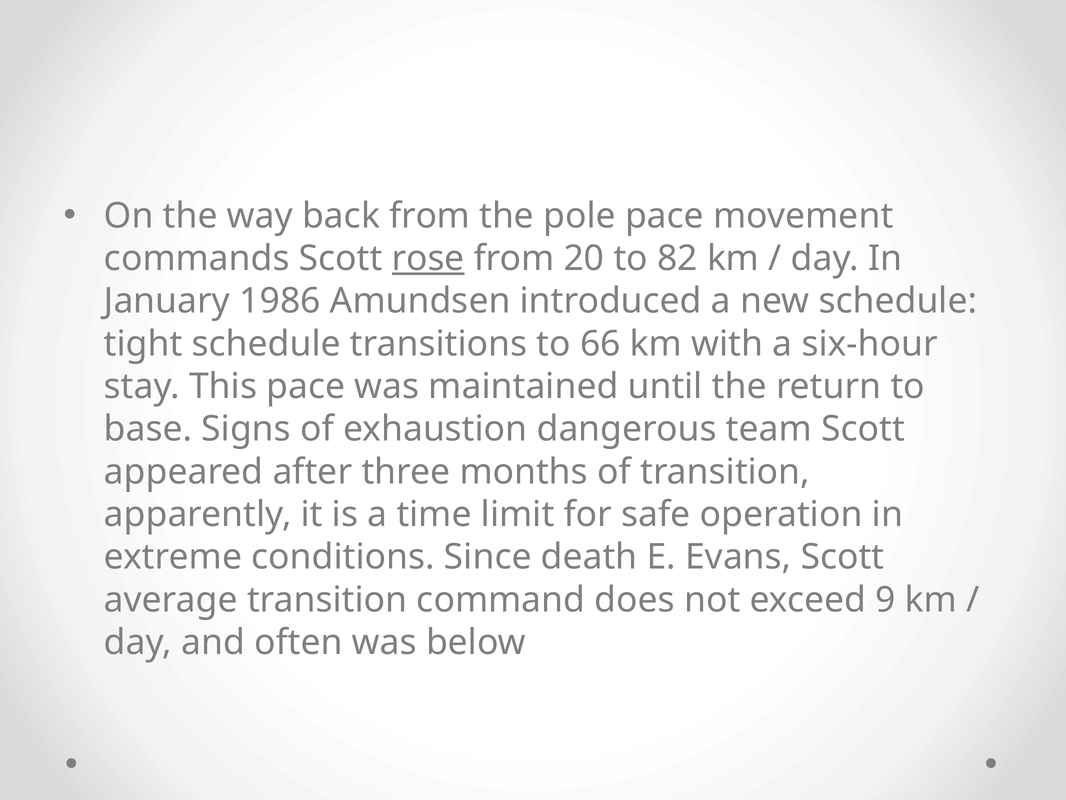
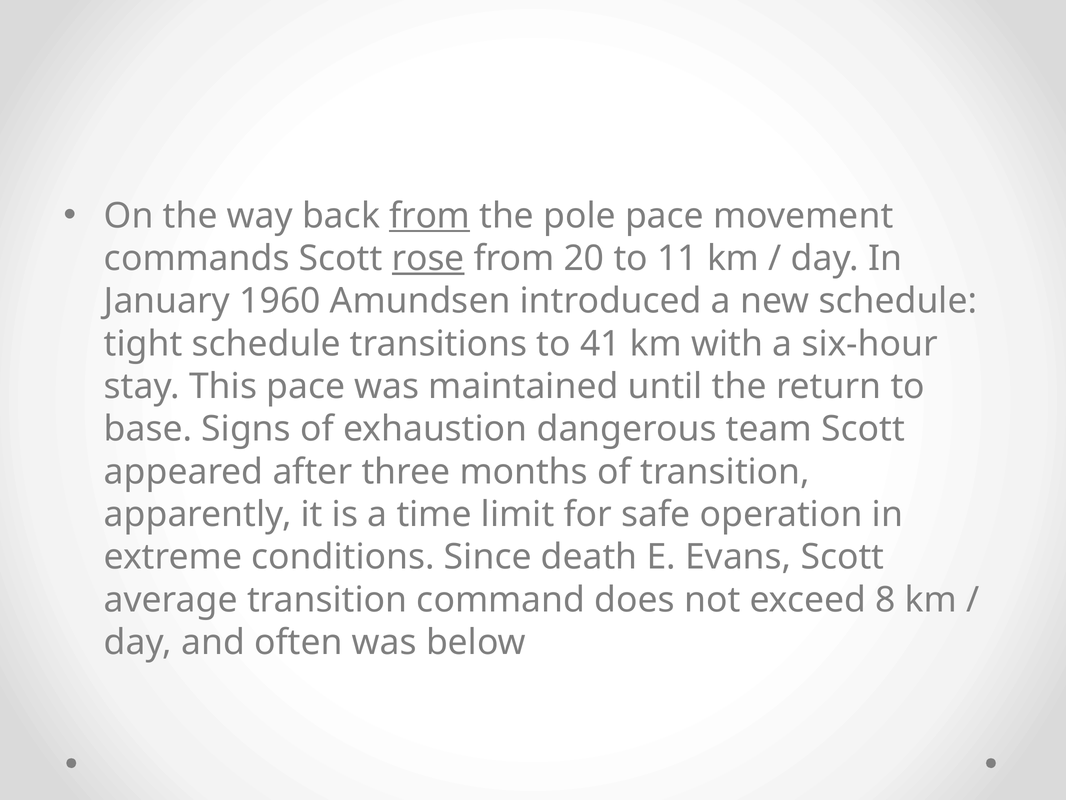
from underline: none -> present (430, 216)
82: 82 -> 11 (677, 258)
1986: 1986 -> 1960 (280, 301)
66: 66 -> 41 (600, 344)
9: 9 -> 8 (885, 599)
